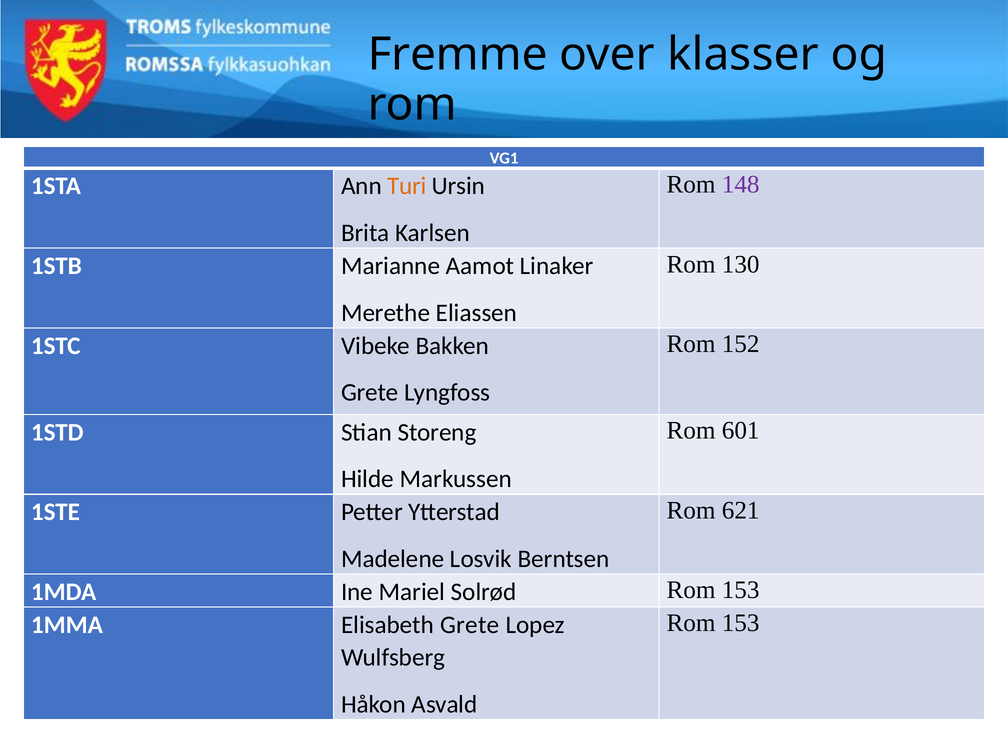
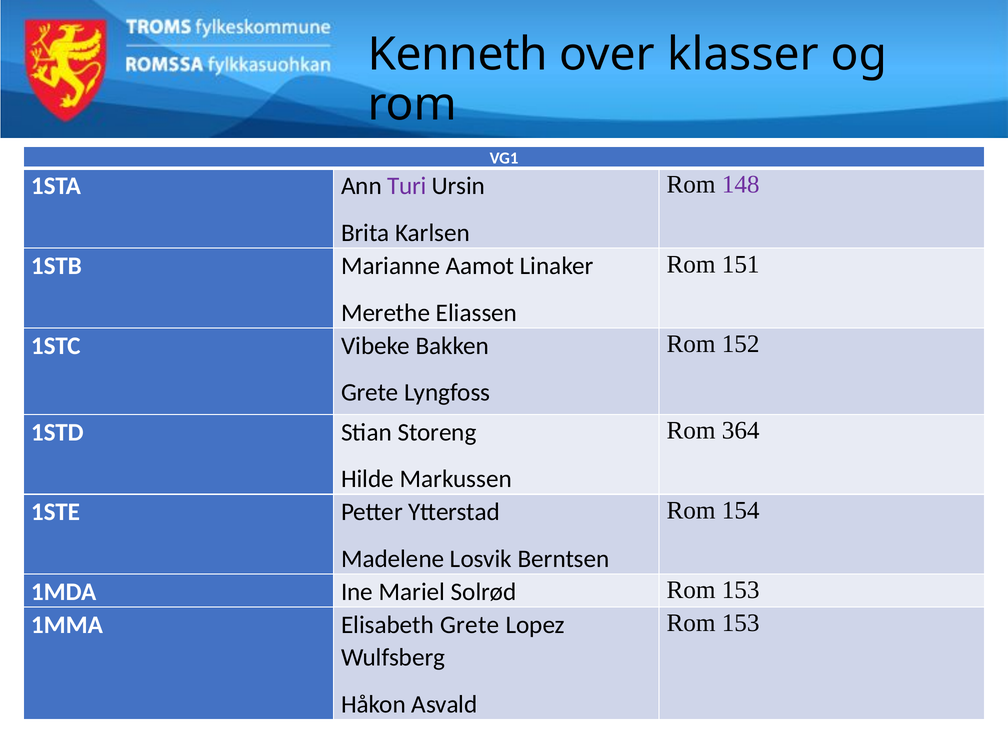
Fremme: Fremme -> Kenneth (458, 55)
Turi colour: orange -> purple (407, 186)
130: 130 -> 151 (741, 264)
601: 601 -> 364 (741, 430)
621: 621 -> 154 (741, 510)
